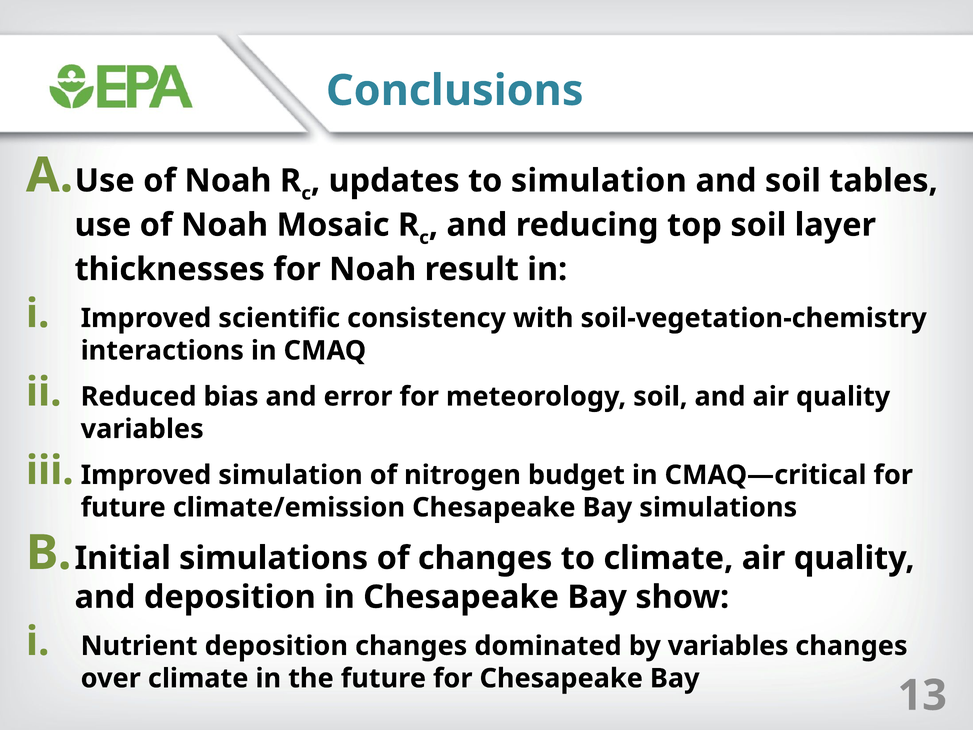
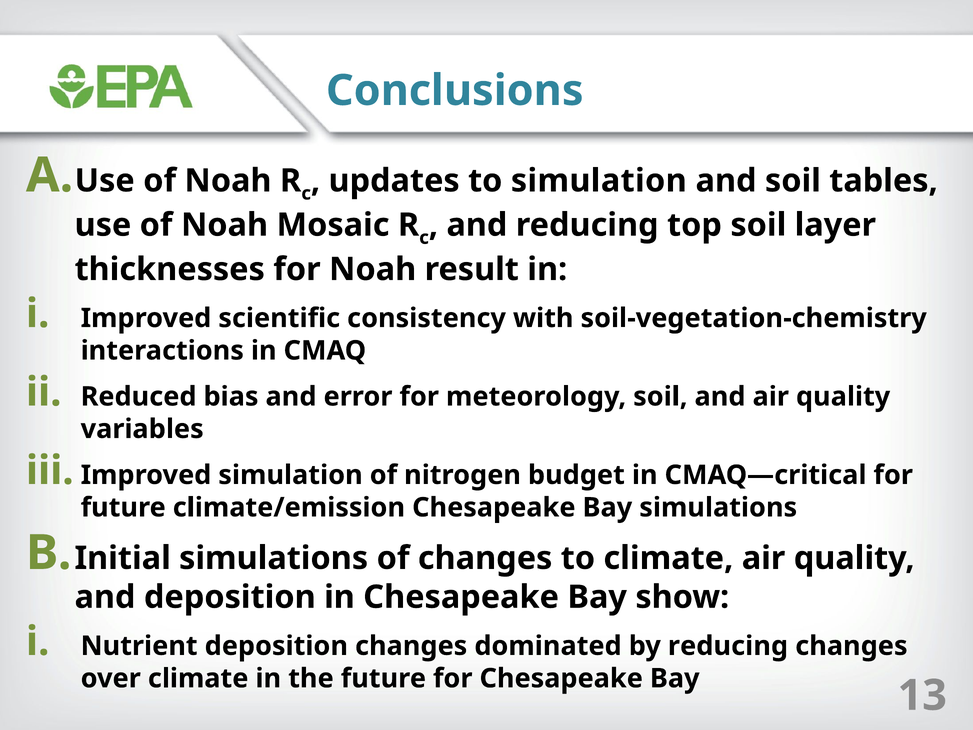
by variables: variables -> reducing (728, 646)
